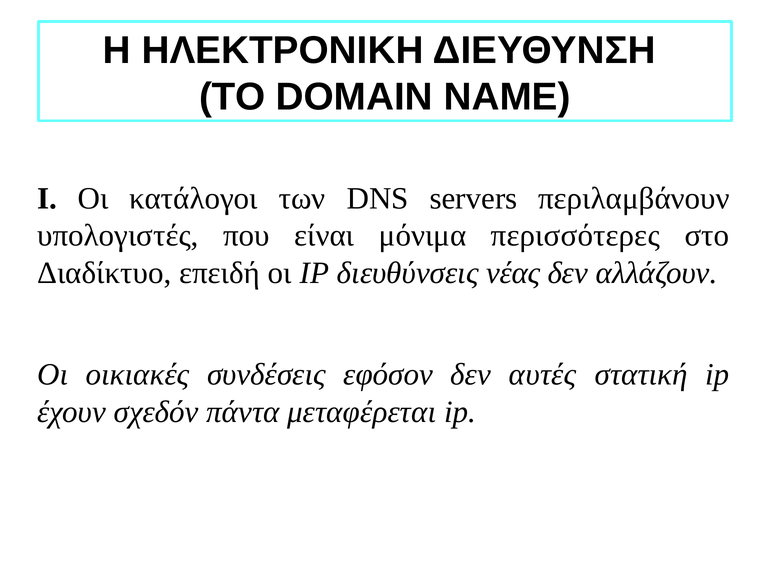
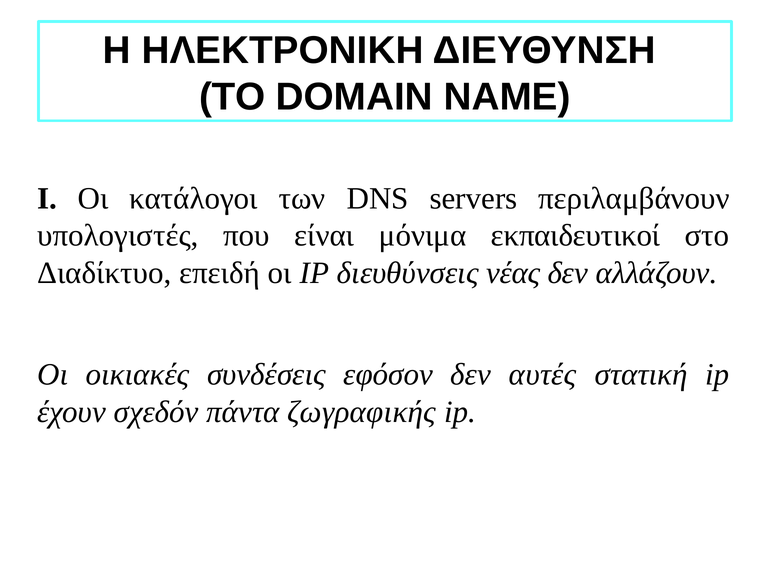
περισσότερες: περισσότερες -> εκπαιδευτικοί (576, 236)
μεταφέρεται: μεταφέρεται -> ζωγραφικής (362, 412)
